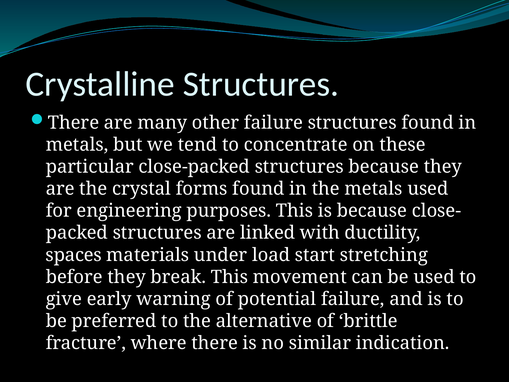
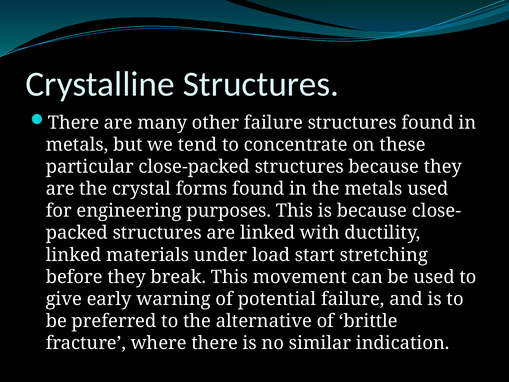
spaces: spaces -> linked (74, 255)
